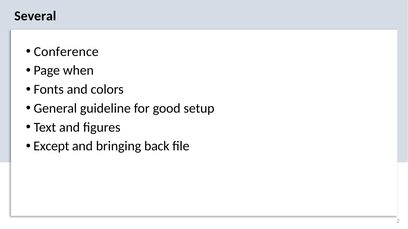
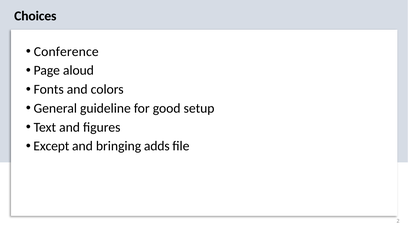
Several: Several -> Choices (35, 16)
when: when -> aloud (78, 71)
back: back -> adds (157, 146)
